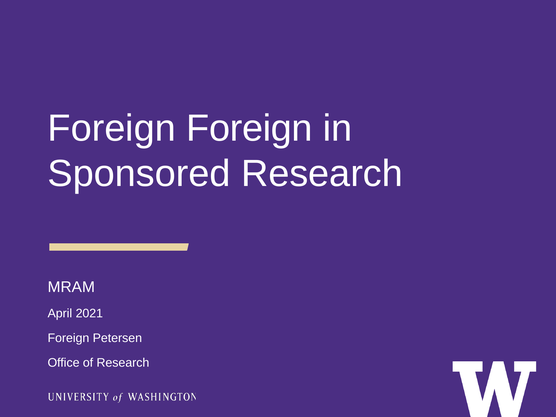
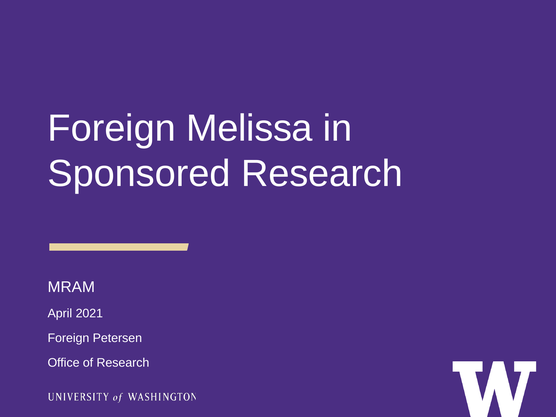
Foreign Foreign: Foreign -> Melissa (249, 128)
